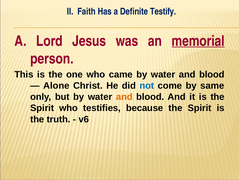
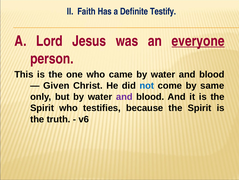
memorial: memorial -> everyone (198, 41)
Alone: Alone -> Given (56, 85)
and colour: orange -> purple (124, 97)
